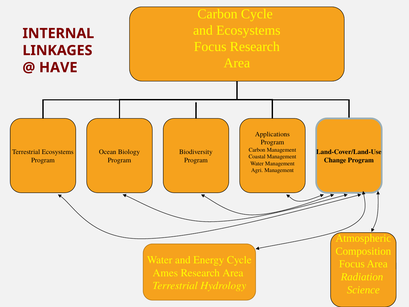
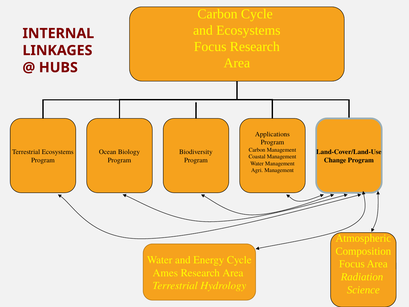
HAVE: HAVE -> HUBS (58, 67)
